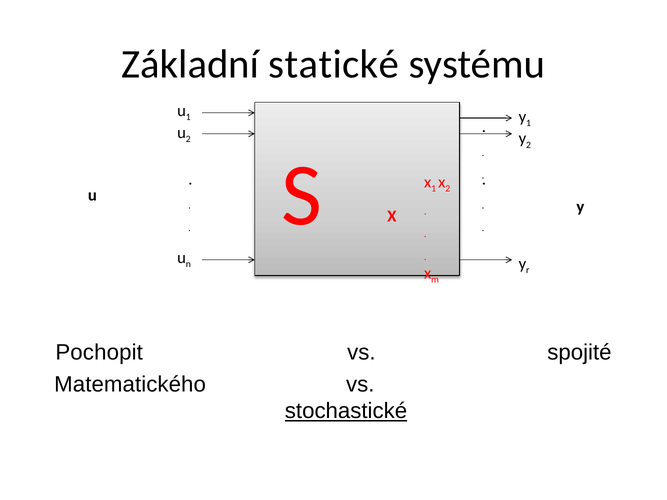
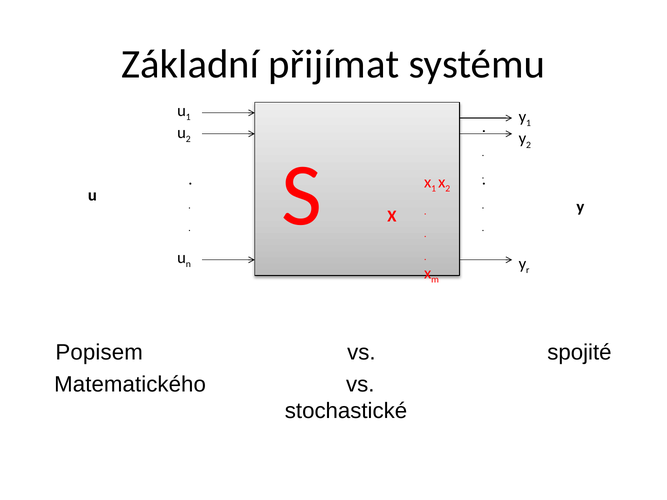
statické: statické -> přijímat (334, 65)
Pochopit: Pochopit -> Popisem (99, 352)
stochastické underline: present -> none (346, 411)
